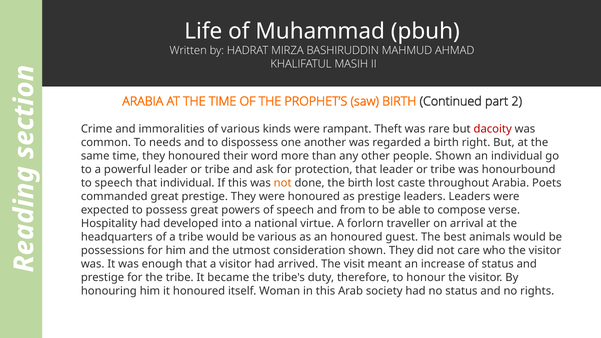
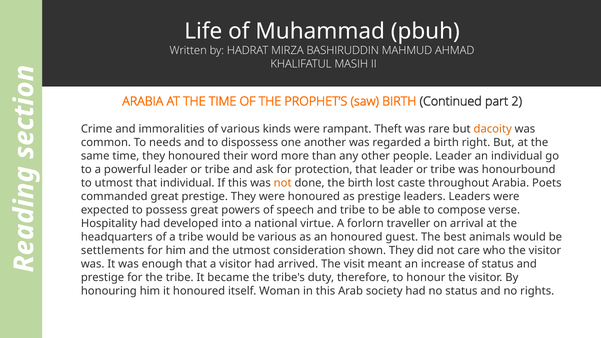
dacoity colour: red -> orange (493, 129)
people Shown: Shown -> Leader (454, 156)
to speech: speech -> utmost (114, 183)
and from: from -> tribe (353, 210)
possessions: possessions -> settlements (113, 251)
